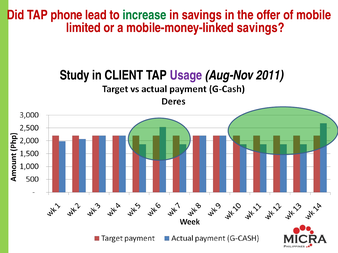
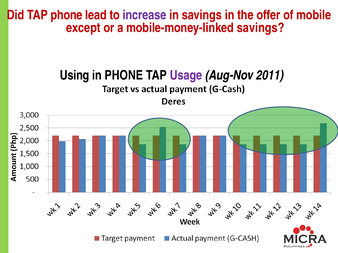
increase colour: green -> purple (145, 15)
limited: limited -> except (83, 28)
Study: Study -> Using (75, 76)
in CLIENT: CLIENT -> PHONE (124, 76)
